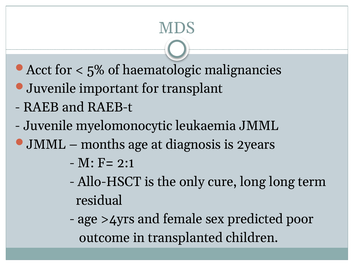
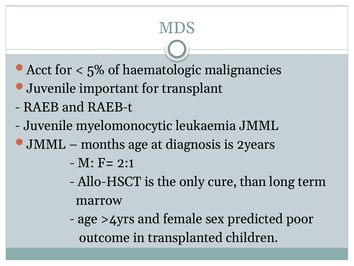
cure long: long -> than (253, 181)
residual: residual -> marrow (99, 200)
